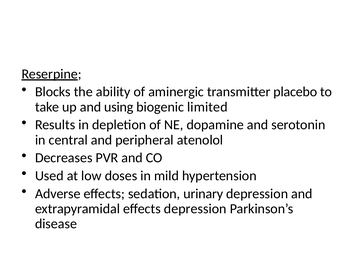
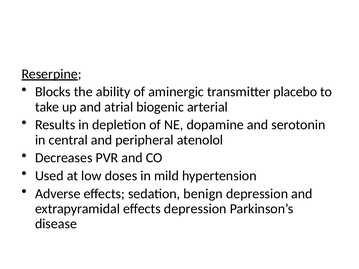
using: using -> atrial (119, 107)
limited: limited -> arterial (207, 107)
urinary: urinary -> benign (203, 194)
